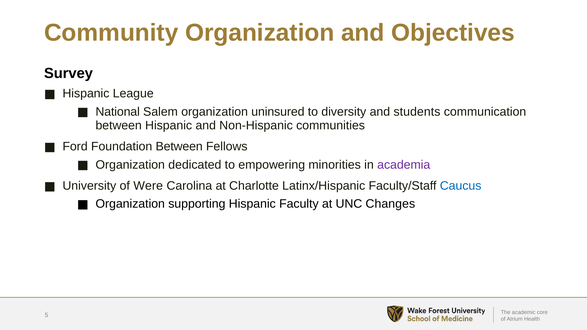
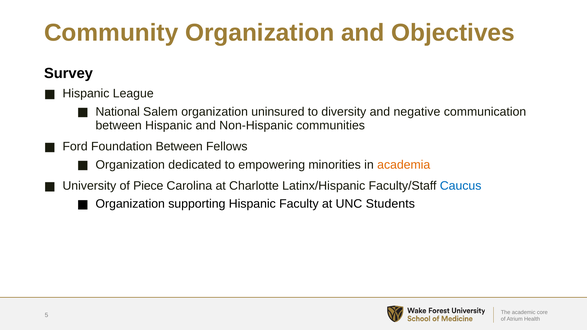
students: students -> negative (417, 112)
academia colour: purple -> orange (404, 165)
Were: Were -> Piece (148, 186)
Changes: Changes -> Students (390, 204)
